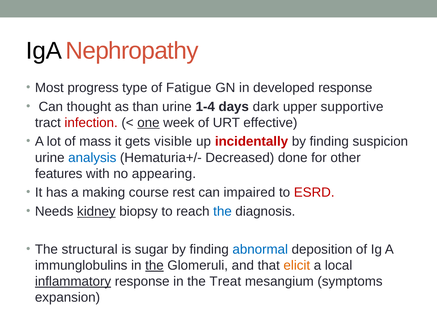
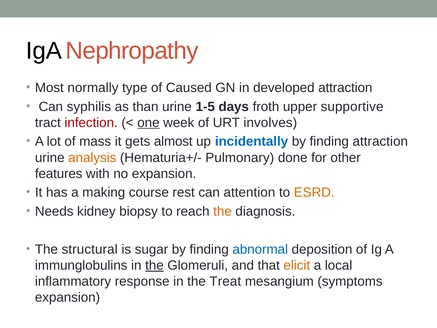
progress: progress -> normally (93, 88)
Fatigue: Fatigue -> Caused (189, 88)
developed response: response -> attraction (345, 88)
thought: thought -> syphilis (89, 107)
1-4: 1-4 -> 1-5 (205, 107)
dark: dark -> froth (266, 107)
effective: effective -> involves (270, 123)
visible: visible -> almost (173, 141)
incidentally colour: red -> blue (252, 141)
finding suspicion: suspicion -> attraction (380, 141)
analysis colour: blue -> orange (92, 157)
Decreased: Decreased -> Pulmonary (240, 157)
no appearing: appearing -> expansion (164, 174)
impaired: impaired -> attention (249, 192)
ESRD colour: red -> orange (314, 192)
kidney underline: present -> none (96, 211)
the colour: blue -> orange (223, 211)
inflammatory underline: present -> none (73, 281)
